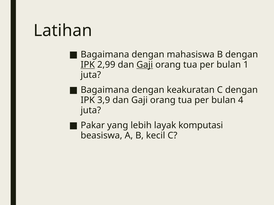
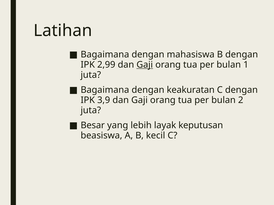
IPK underline: present -> none (88, 65)
4: 4 -> 2 (241, 100)
Pakar: Pakar -> Besar (93, 126)
komputasi: komputasi -> keputusan (201, 126)
